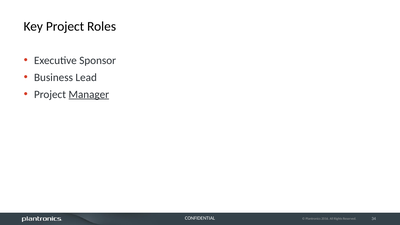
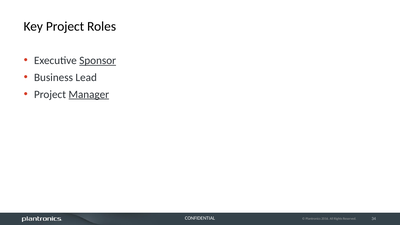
Sponsor underline: none -> present (98, 61)
